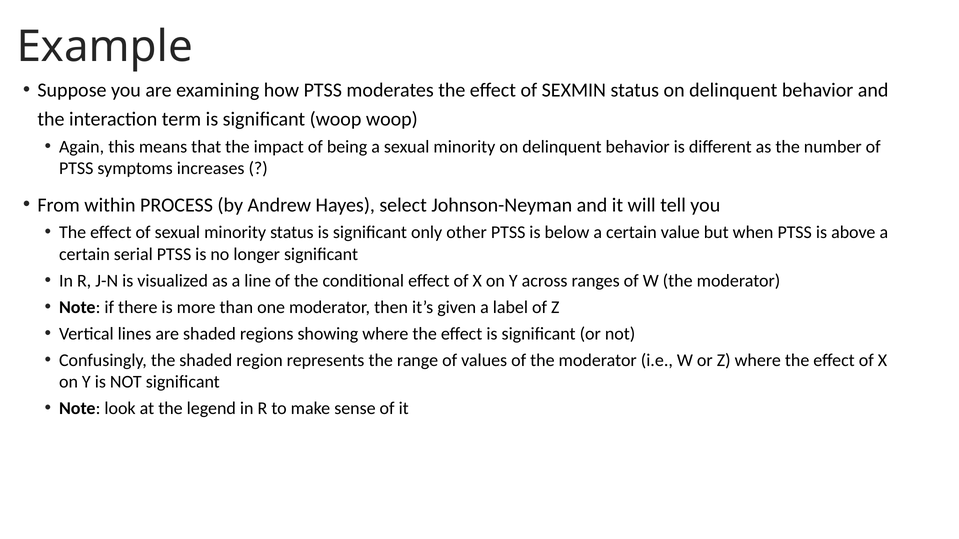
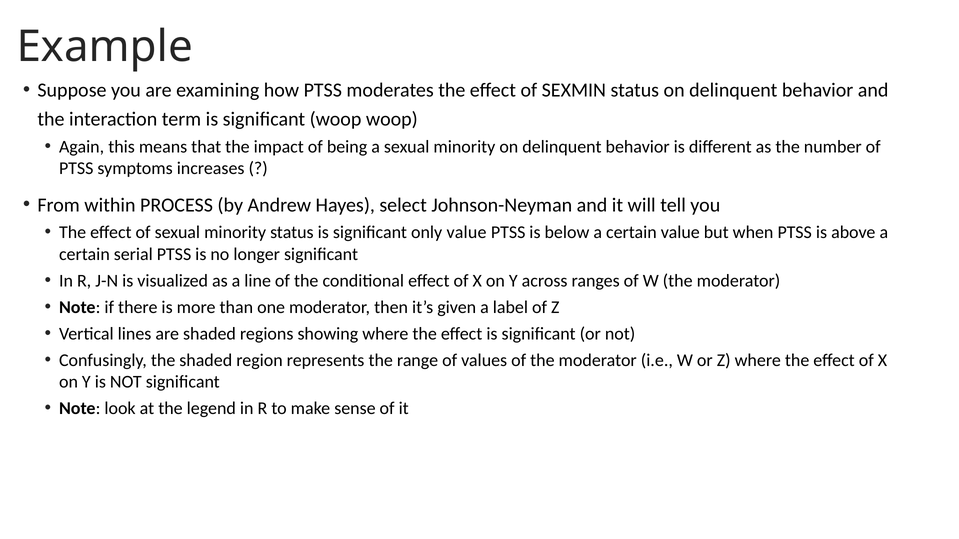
only other: other -> value (467, 233)
